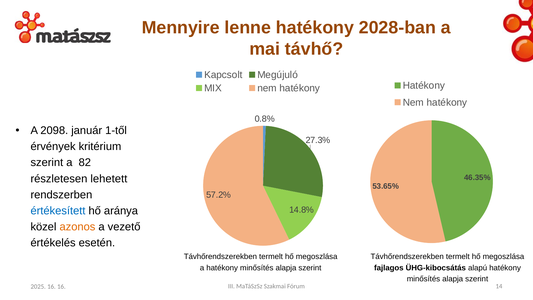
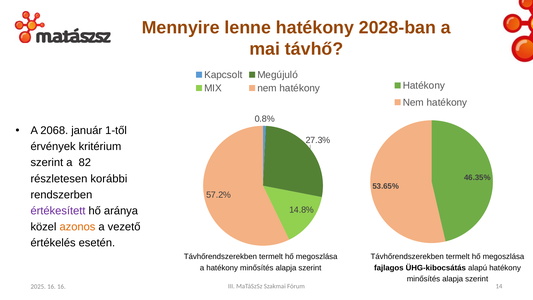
2098: 2098 -> 2068 (54, 131)
lehetett: lehetett -> korábbi (109, 179)
értékesített colour: blue -> purple (58, 211)
